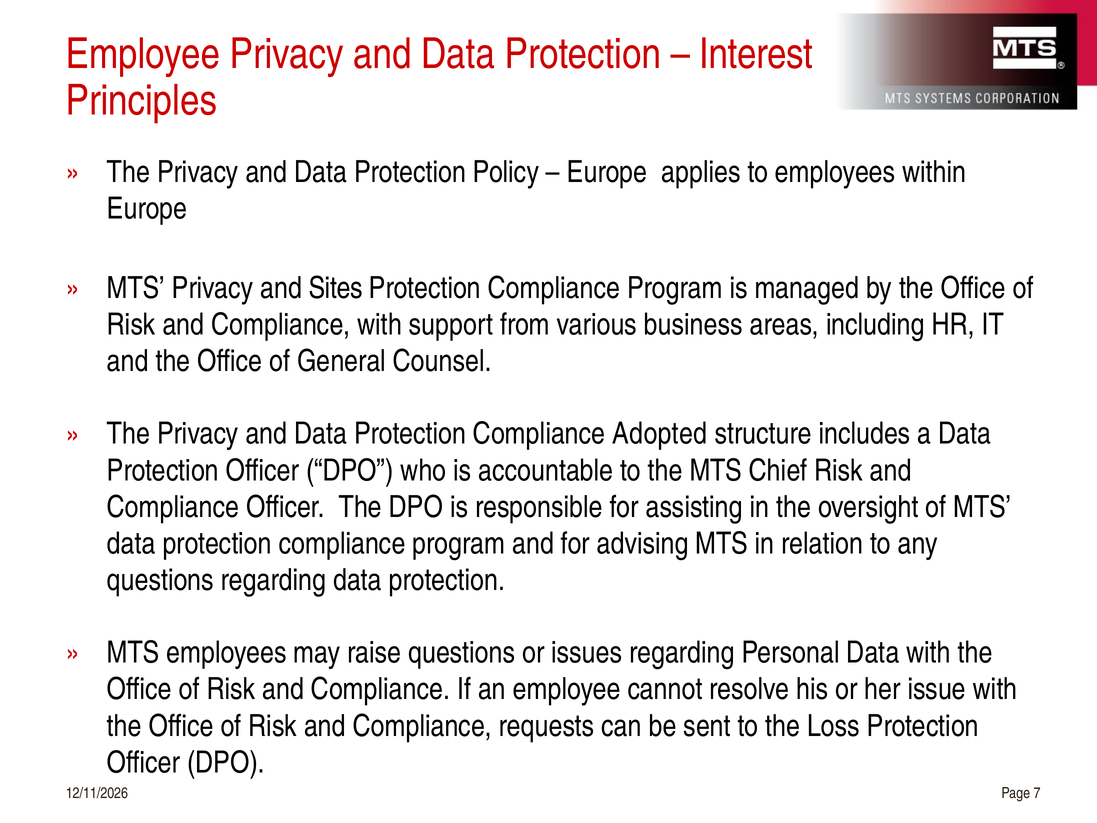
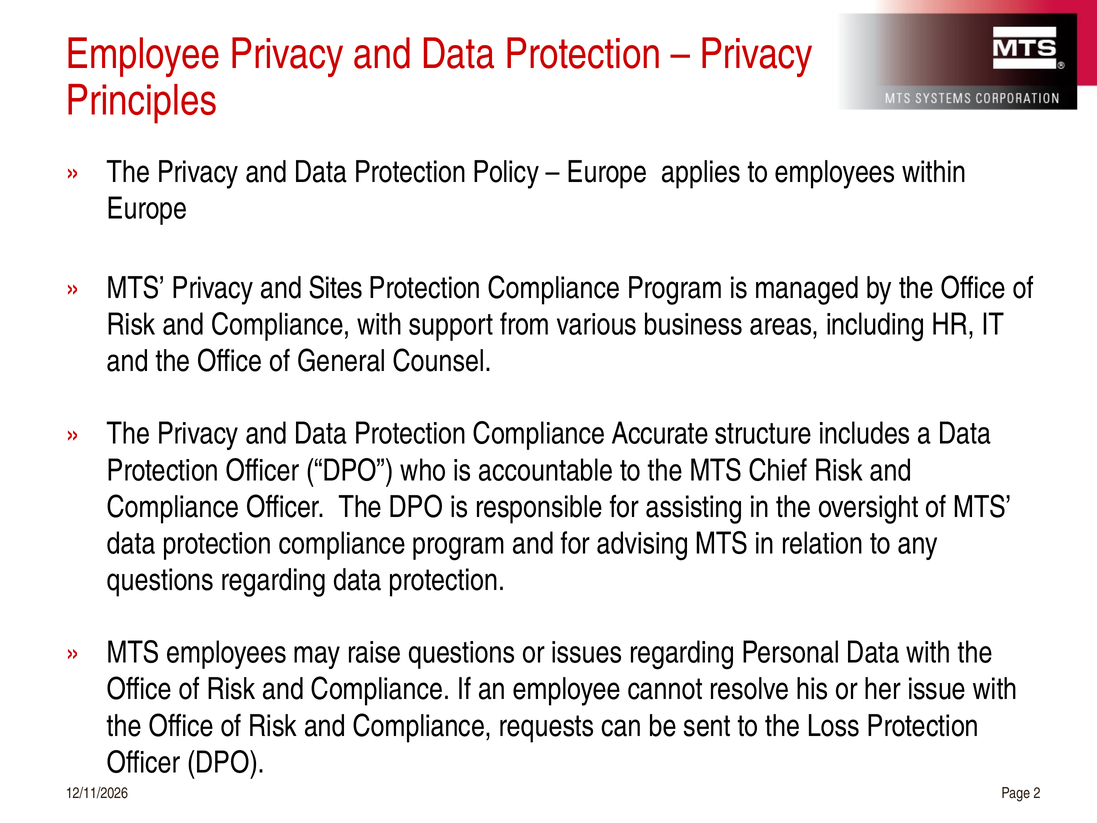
Interest: Interest -> Privacy (756, 54)
Adopted: Adopted -> Accurate (660, 434)
7: 7 -> 2 (1037, 793)
